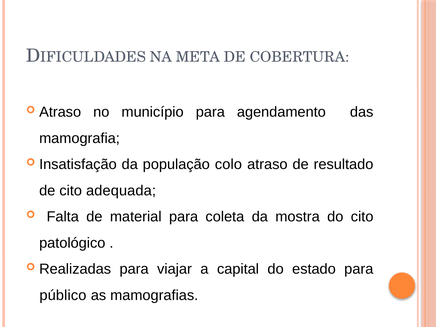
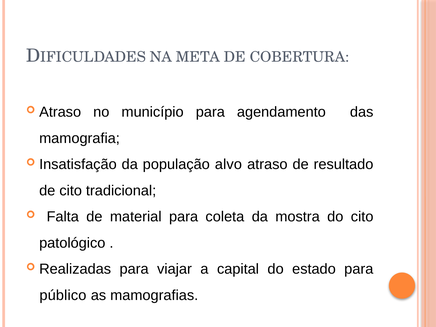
colo: colo -> alvo (228, 164)
adequada: adequada -> tradicional (121, 191)
